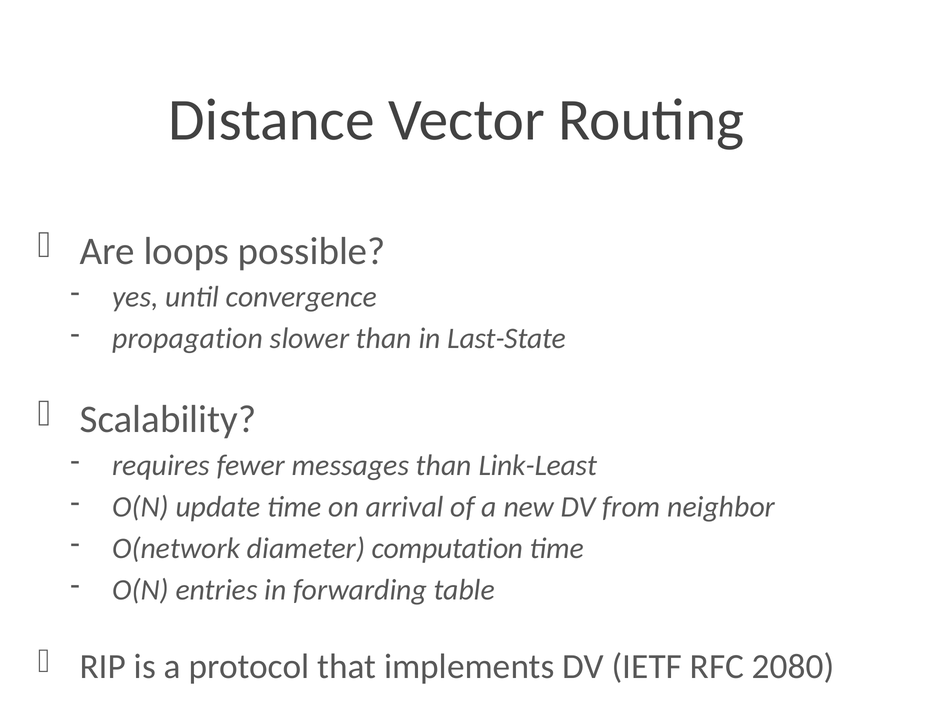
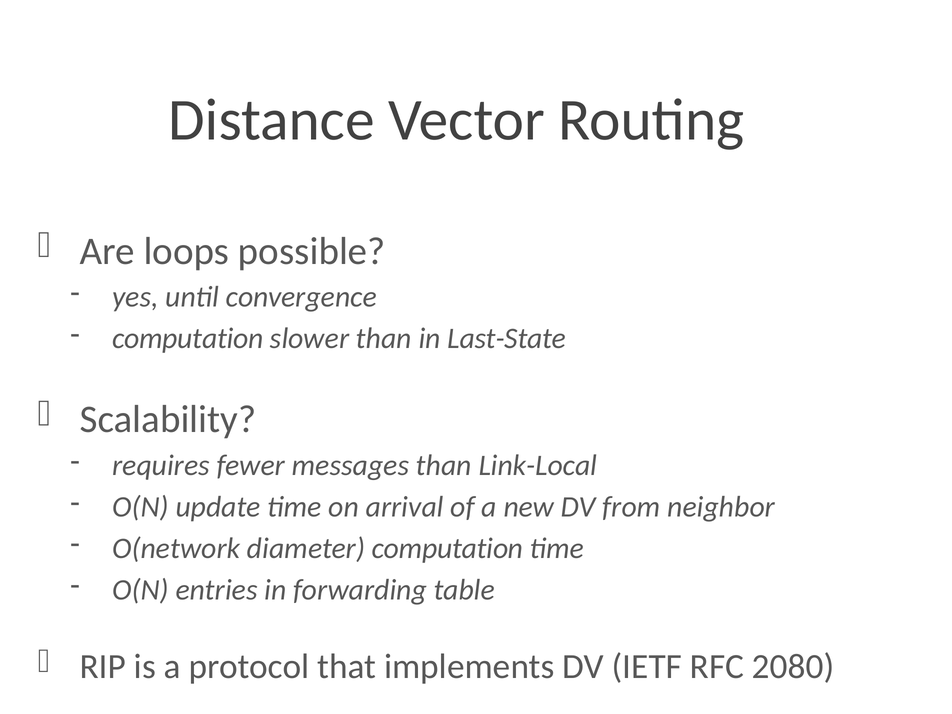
propagation: propagation -> computation (188, 338)
Link-Least: Link-Least -> Link-Local (538, 465)
